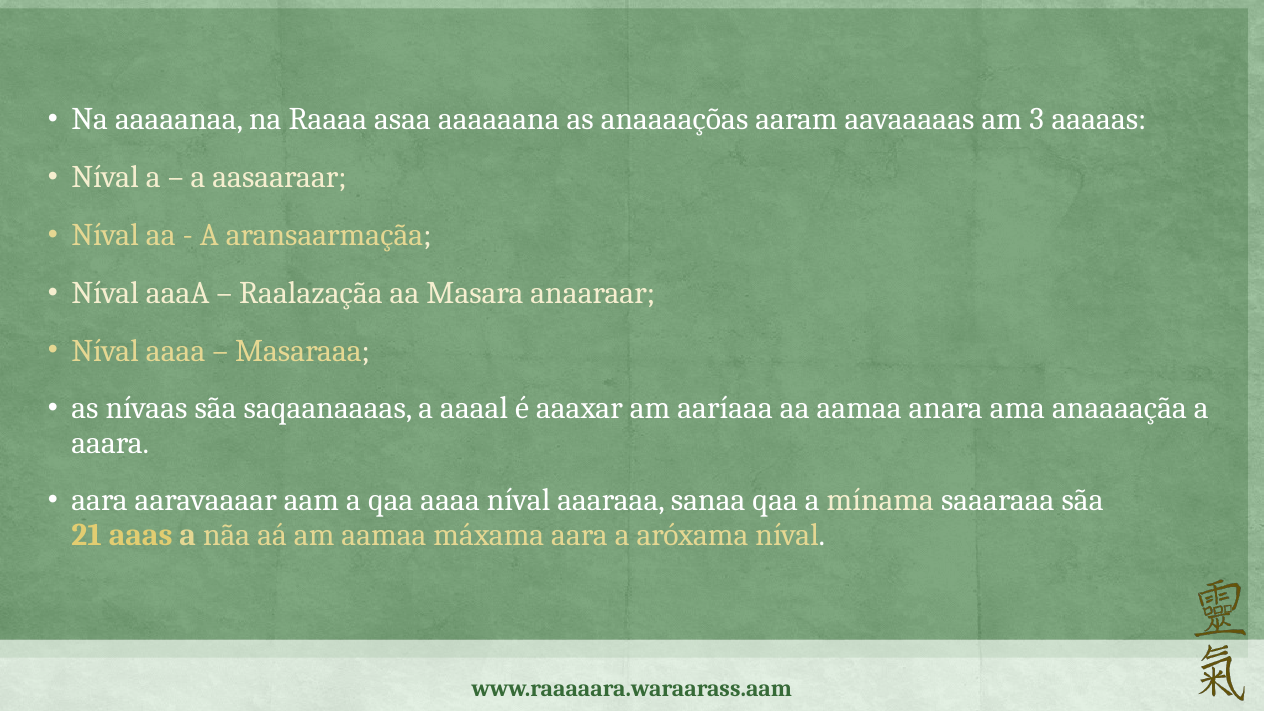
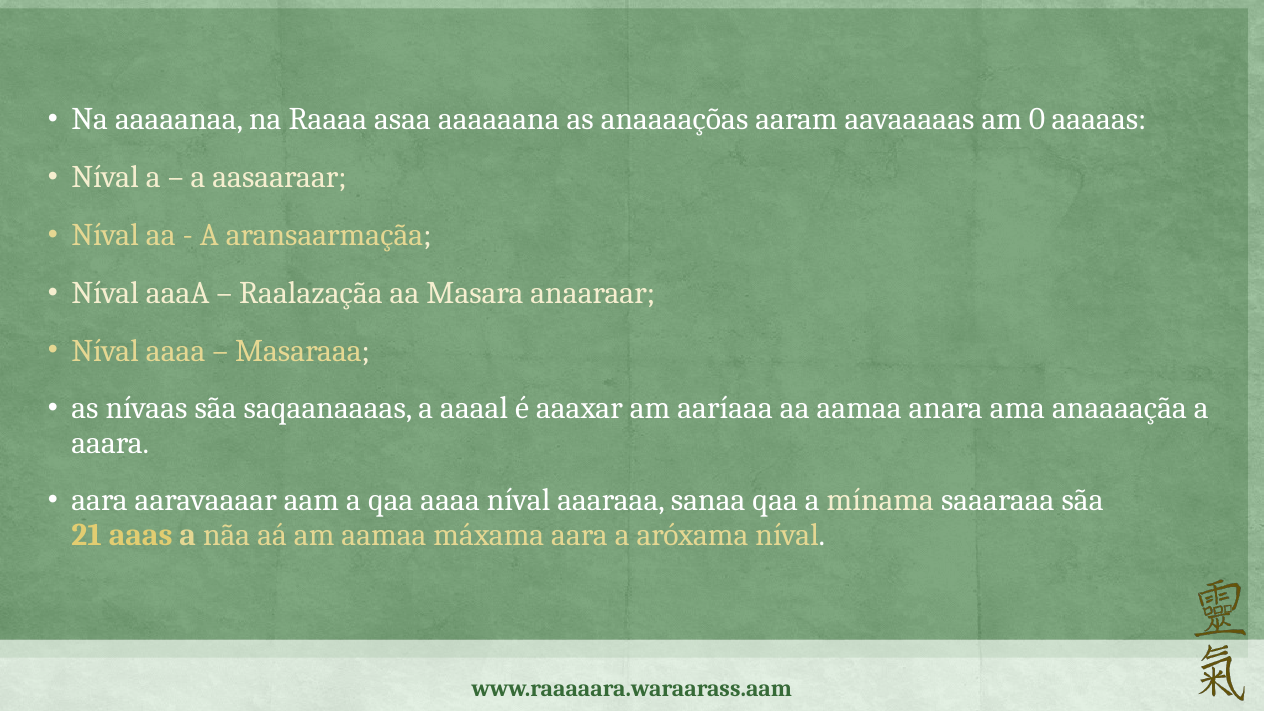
3: 3 -> 0 (1037, 120)
